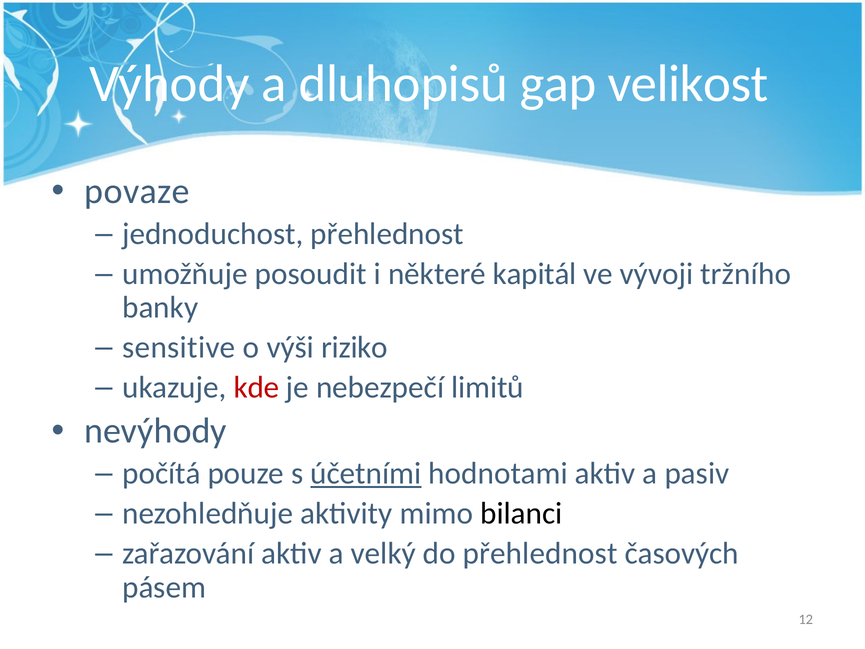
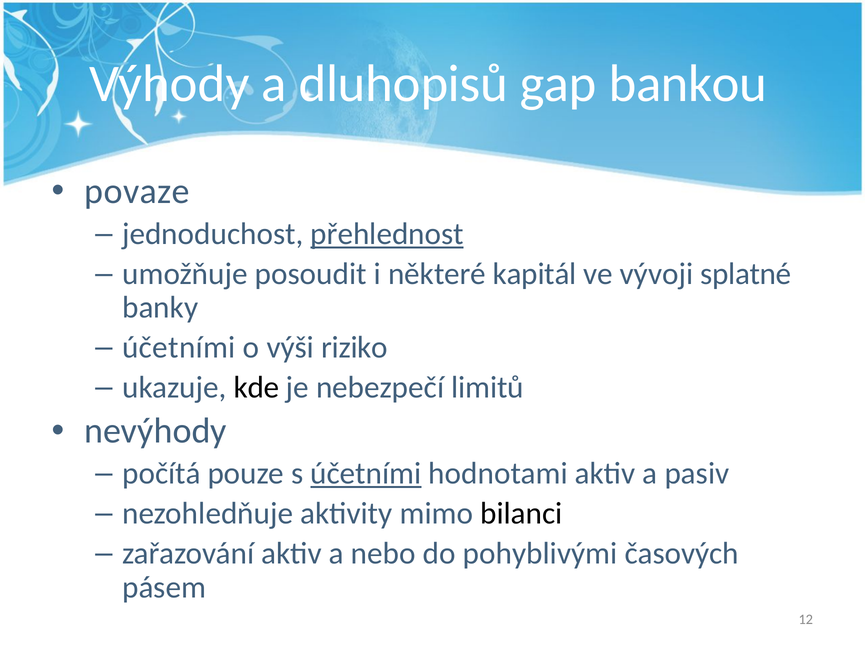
velikost: velikost -> bankou (688, 84)
přehlednost underline: none -> present (387, 234)
tržního: tržního -> splatné (746, 274)
sensitive: sensitive -> účetními (179, 347)
kde colour: red -> black (256, 387)
velký: velký -> nebo (383, 553)
do přehlednost: přehlednost -> pohyblivými (540, 553)
